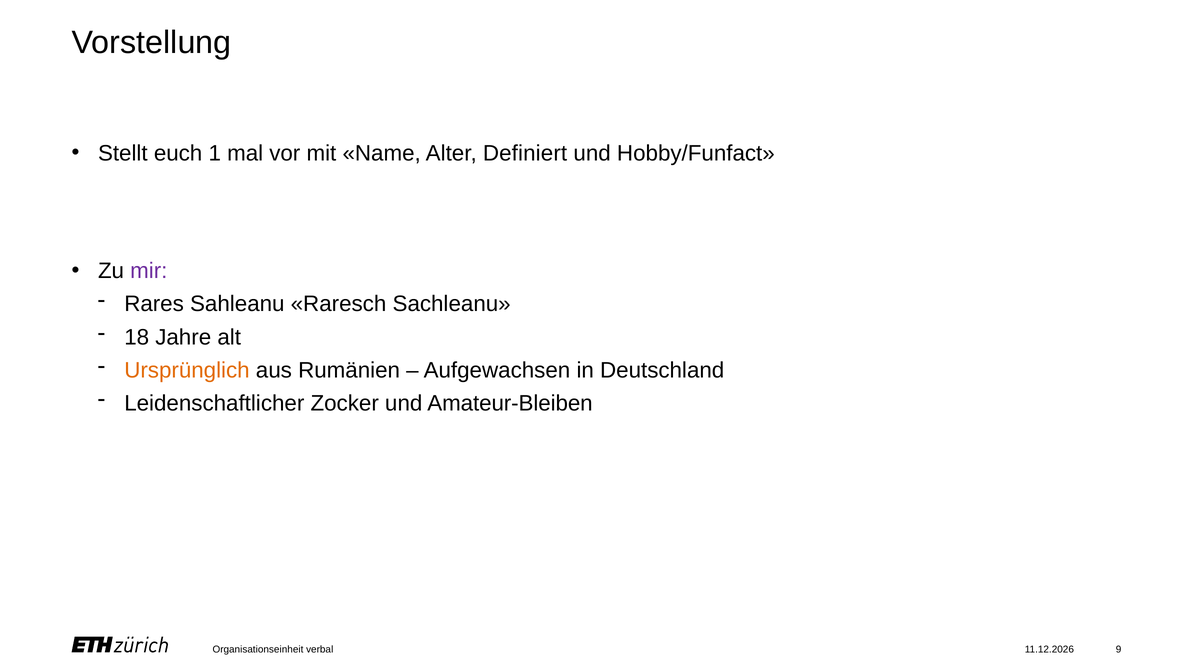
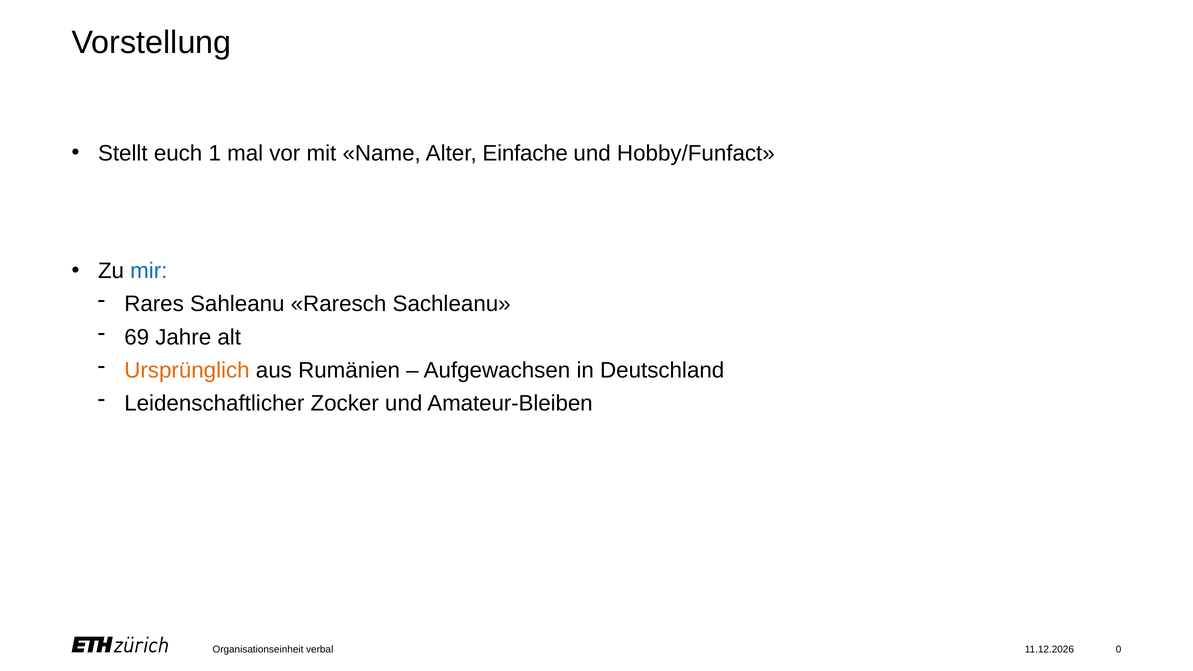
Definiert: Definiert -> Einfache (525, 153)
mir colour: purple -> blue (149, 271)
18: 18 -> 69 (137, 337)
9: 9 -> 0 (1119, 649)
